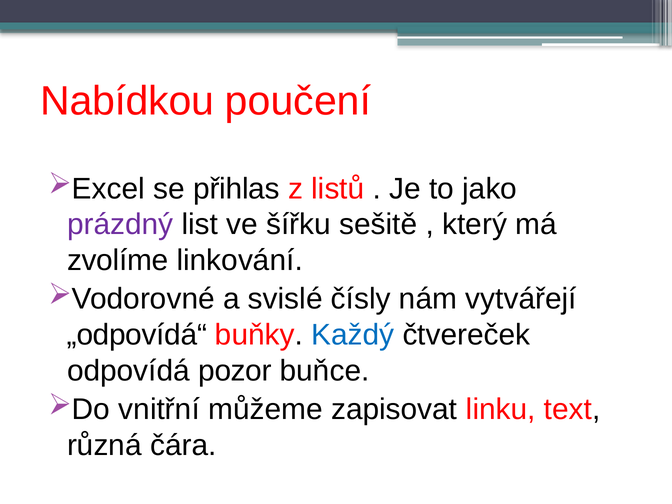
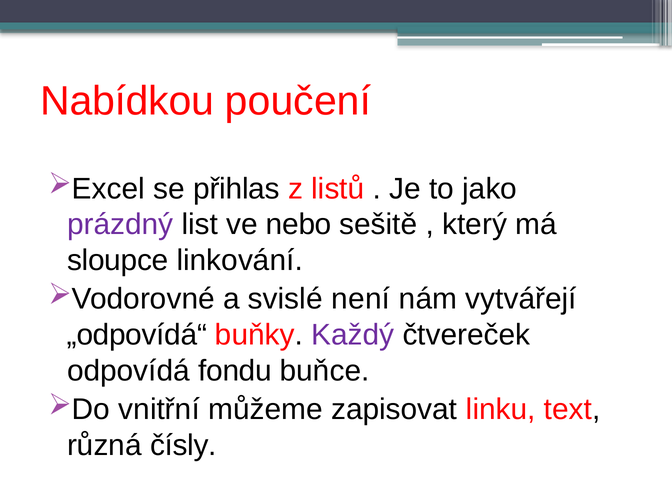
šířku: šířku -> nebo (299, 225)
zvolíme: zvolíme -> sloupce (118, 260)
čísly: čísly -> není (361, 299)
Každý colour: blue -> purple (353, 335)
pozor: pozor -> fondu (235, 371)
čára: čára -> čísly (183, 445)
